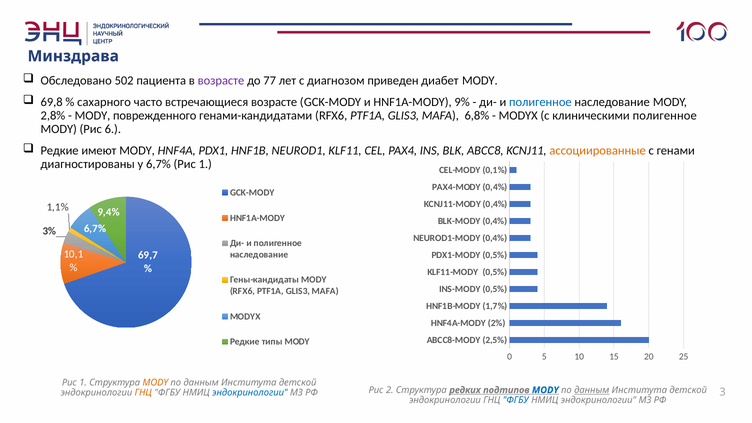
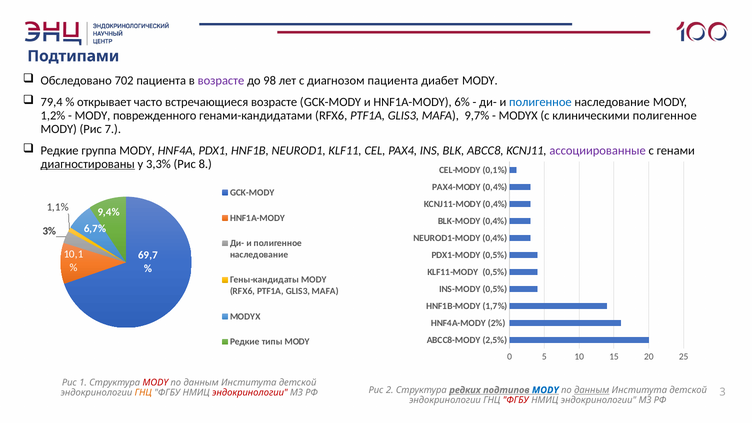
Минздрава: Минздрава -> Подтипами (73, 56)
502: 502 -> 702 (124, 81)
77: 77 -> 98 (270, 81)
диагнозом приведен: приведен -> пациента (393, 81)
69,8: 69,8 -> 79,4 (52, 102)
сахарного: сахарного -> открывает (104, 102)
9%: 9% -> 6% (462, 102)
2,8%: 2,8% -> 1,2% (53, 116)
6,8%: 6,8% -> 9,7% (477, 116)
6: 6 -> 7 (113, 129)
имеют: имеют -> группа (99, 150)
ассоциированные colour: orange -> purple (598, 150)
диагностированы underline: none -> present (88, 164)
у 6,7%: 6,7% -> 3,3% (158, 164)
1: 1 -> 8 (205, 164)
MODY colour: orange -> red (155, 382)
эндокринологии colour: blue -> red (250, 393)
ФГБУ colour: blue -> red (516, 400)
